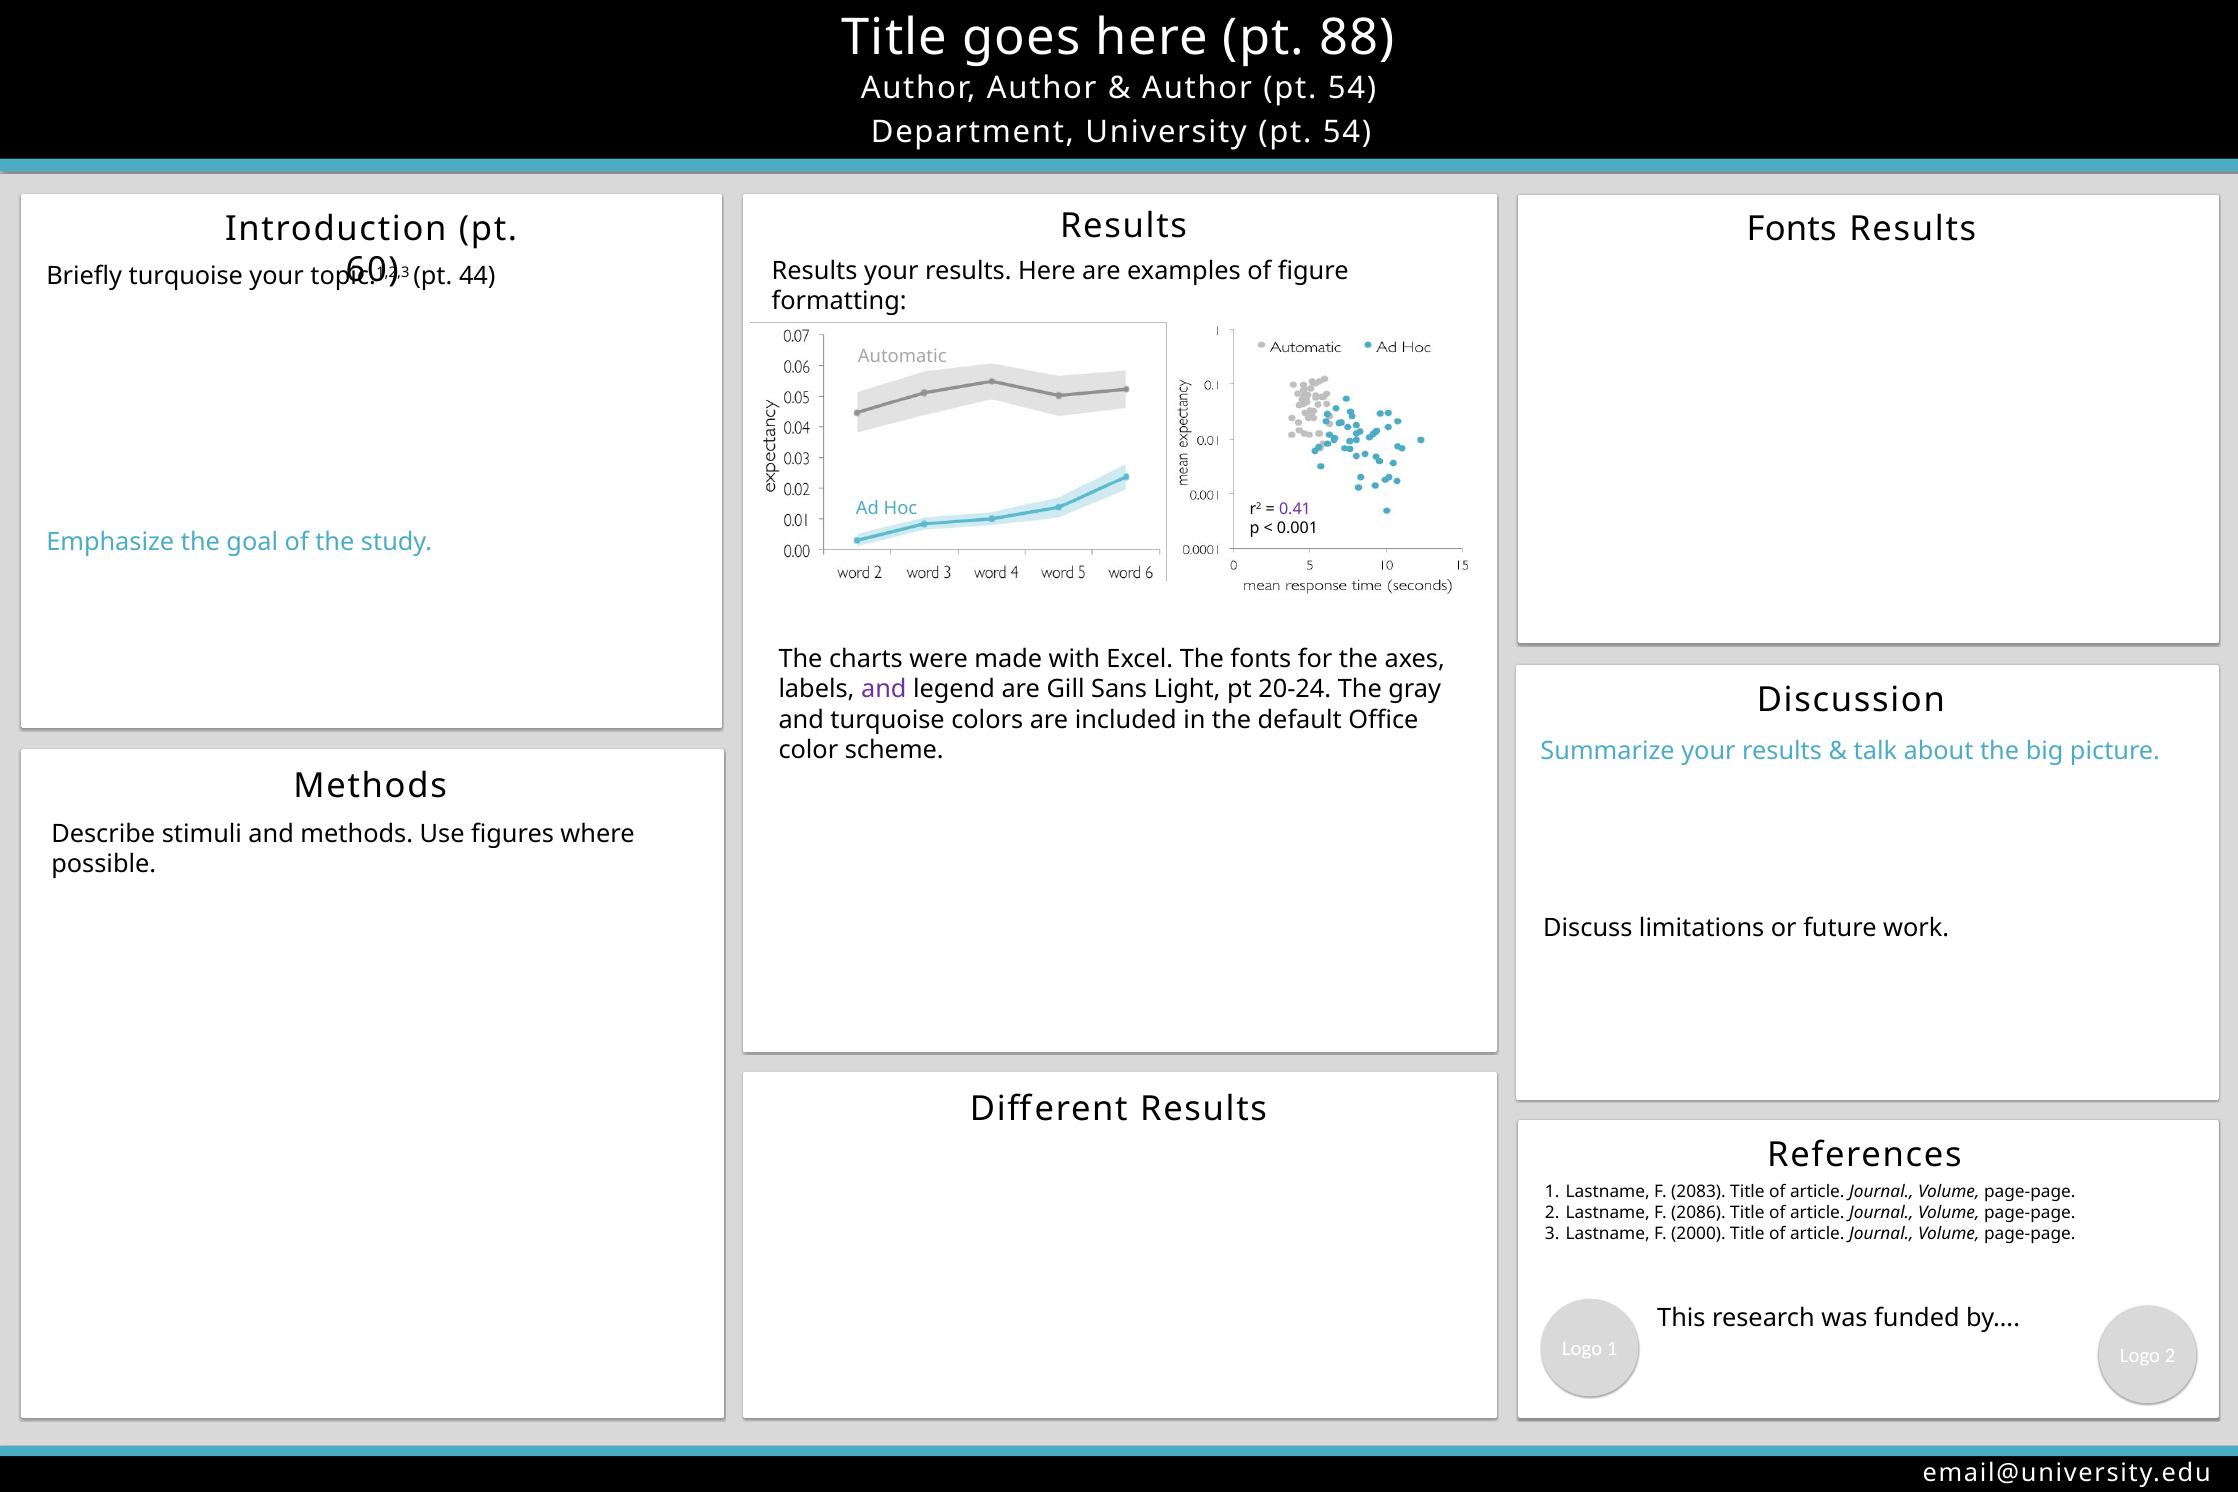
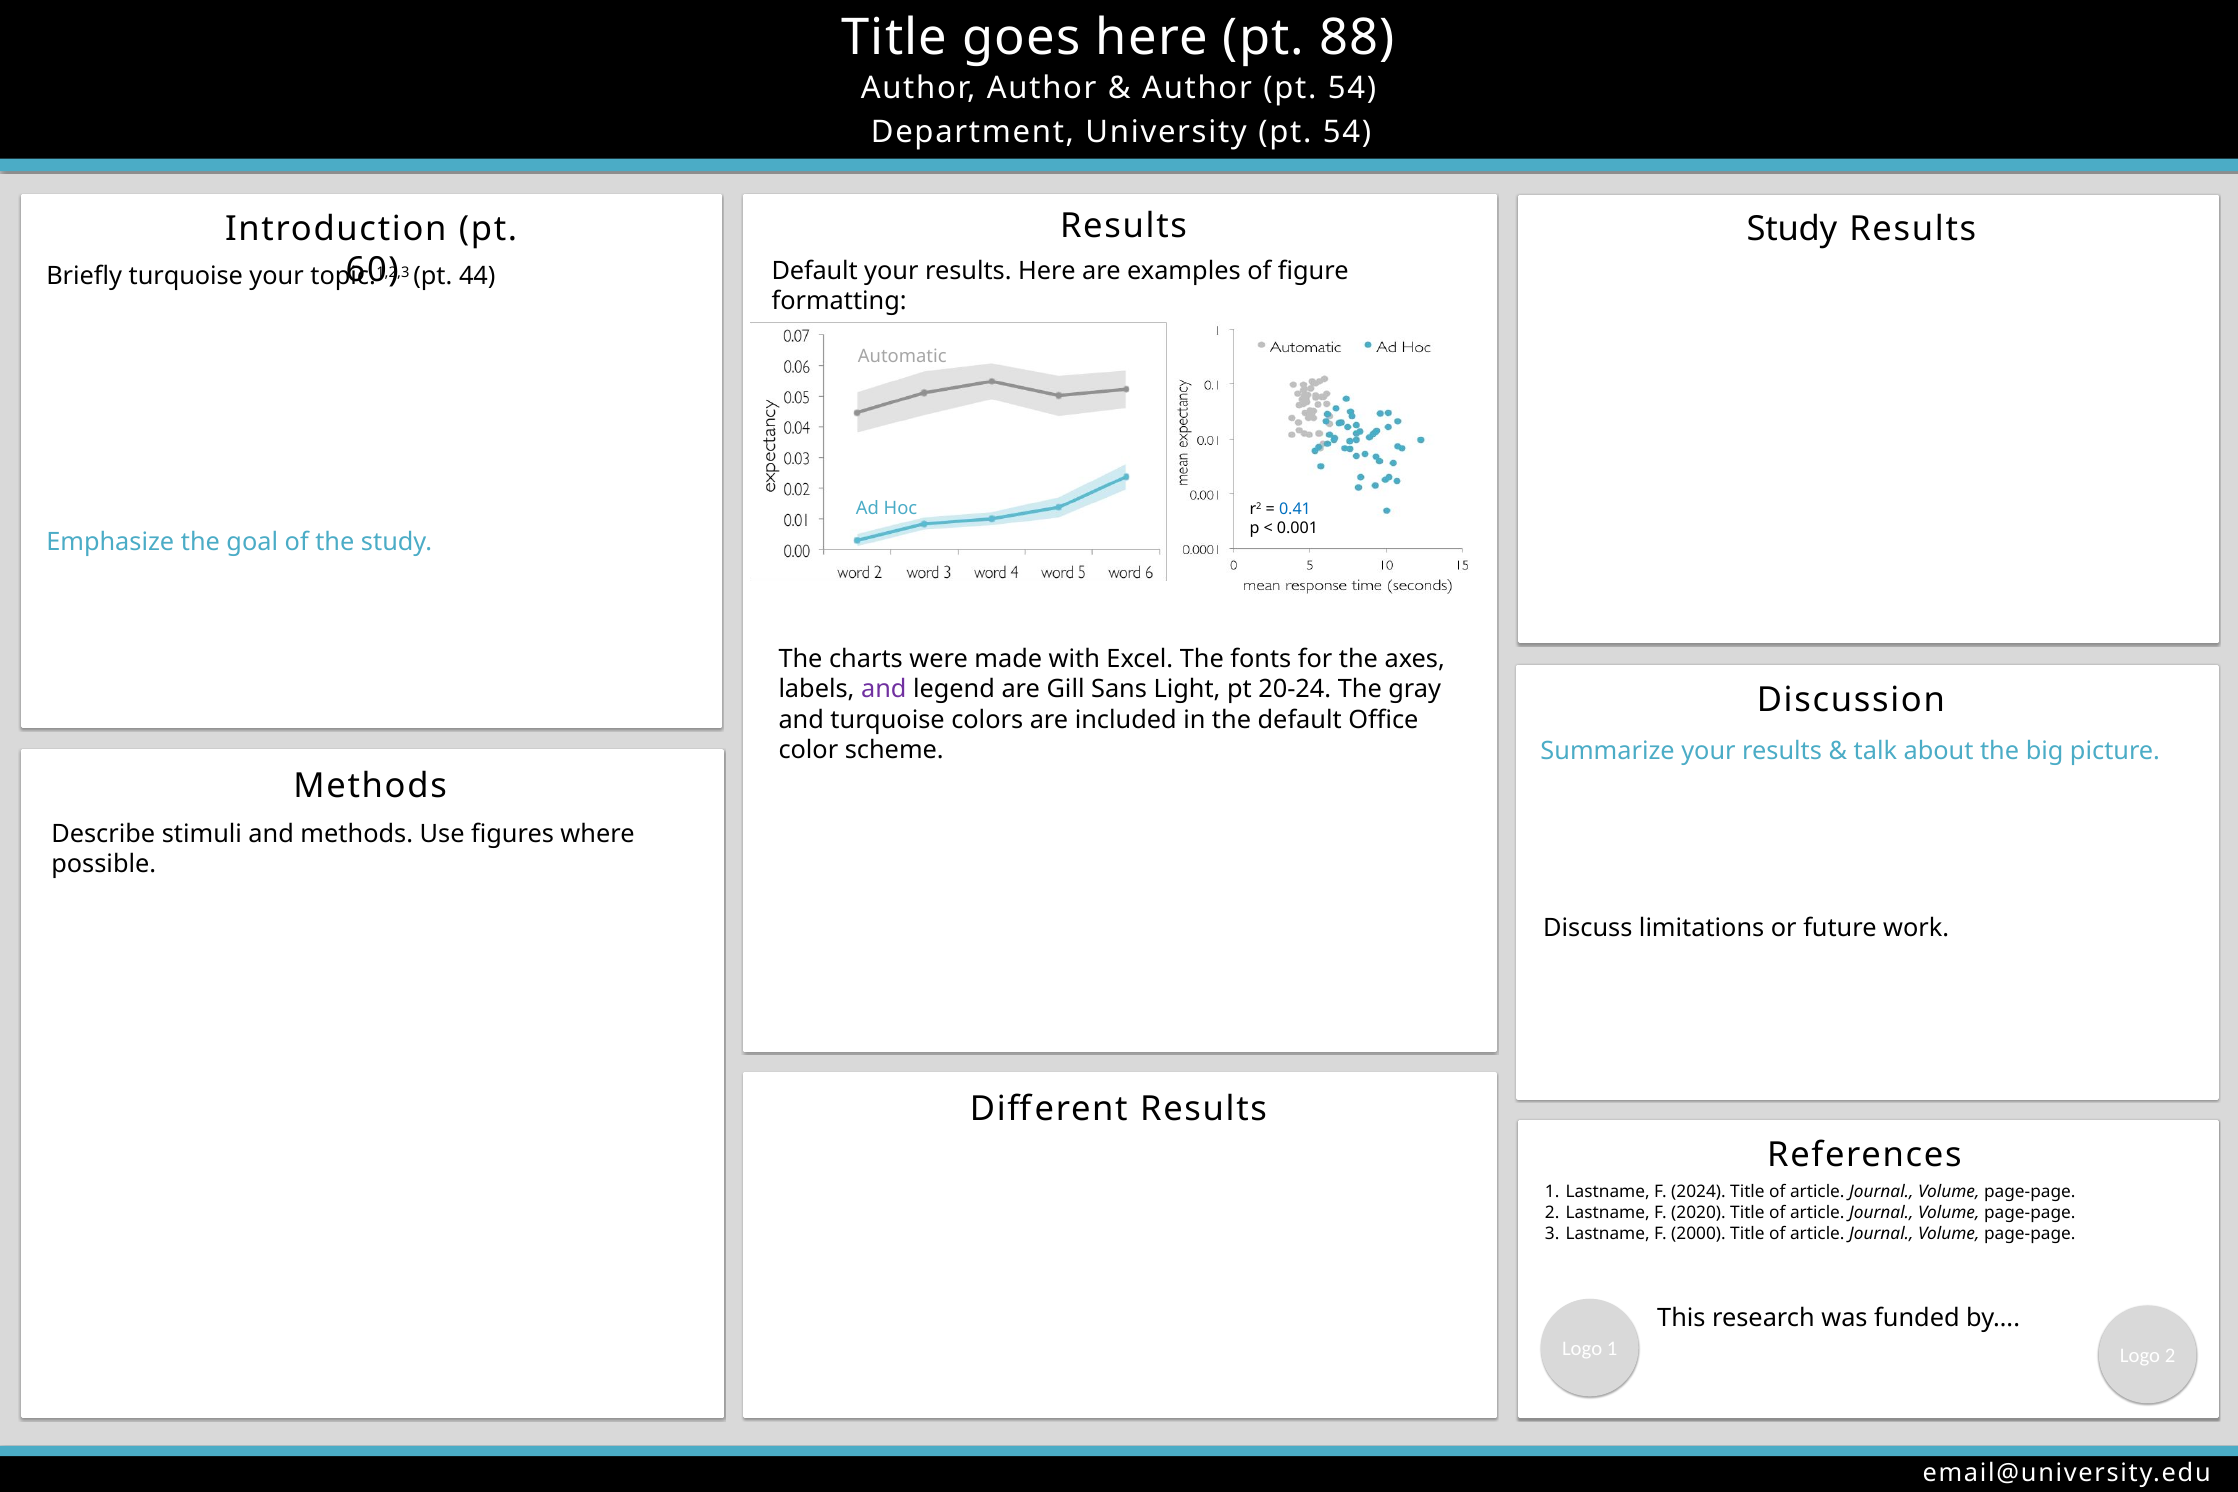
Fonts: Fonts -> Study (1792, 229)
Results: Results -> Default (815, 271)
0.41 colour: purple -> blue (1295, 509)
2083: 2083 -> 2024 (1698, 1192)
2086: 2086 -> 2020 (1698, 1213)
